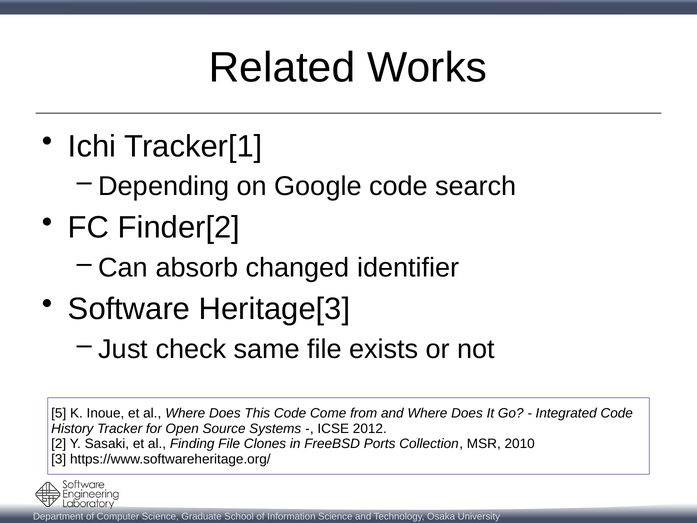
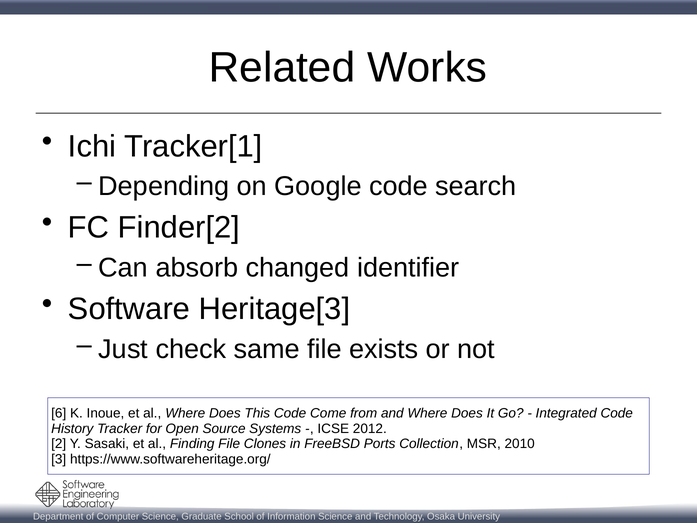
5: 5 -> 6 (59, 413)
